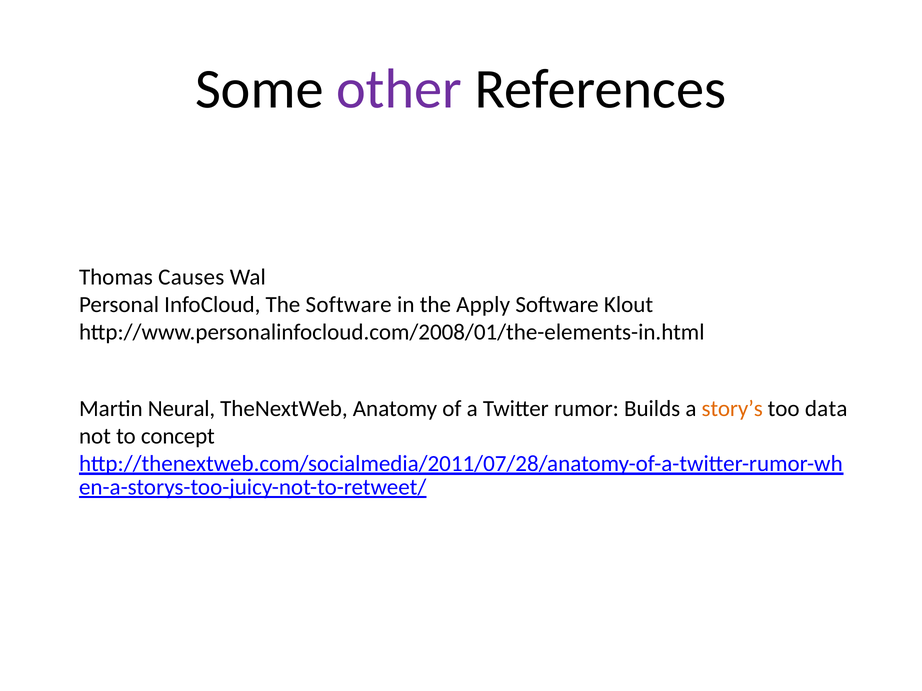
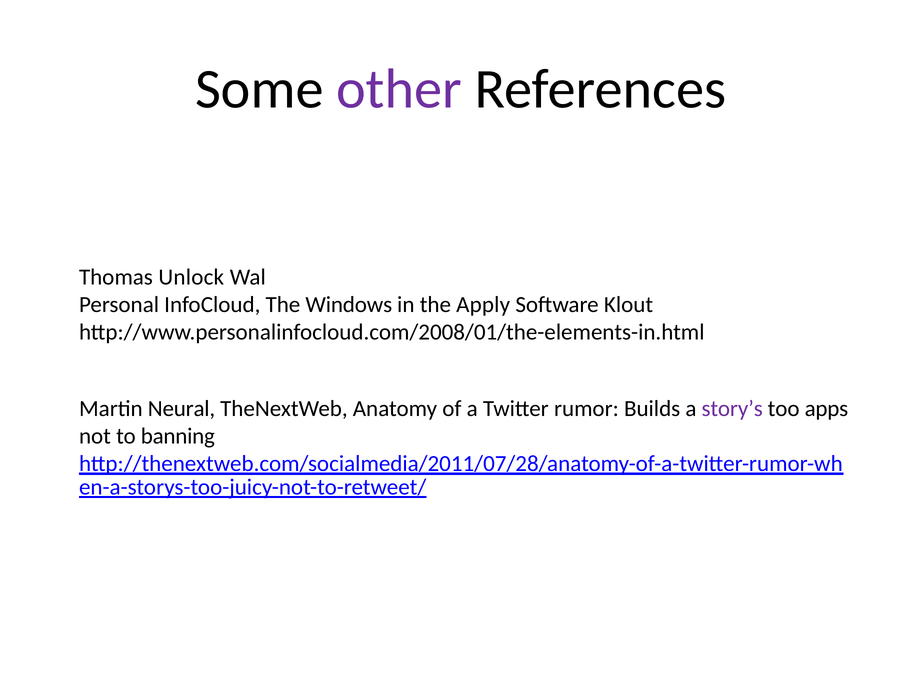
Causes: Causes -> Unlock (191, 277)
The Software: Software -> Windows (349, 305)
story’s colour: orange -> purple (732, 409)
data: data -> apps (826, 409)
concept: concept -> banning (178, 437)
